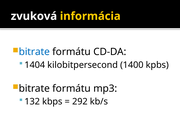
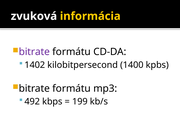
bitrate colour: blue -> purple (34, 52)
1404: 1404 -> 1402 (35, 65)
132: 132 -> 492 (32, 102)
292: 292 -> 199 (80, 102)
